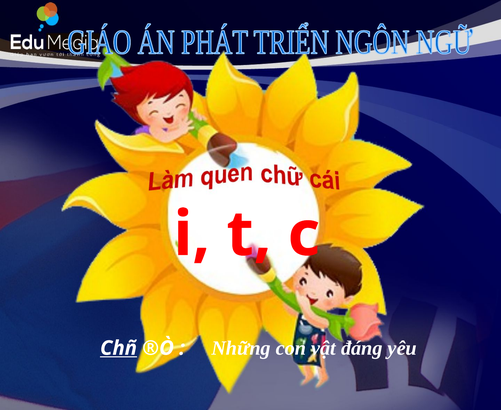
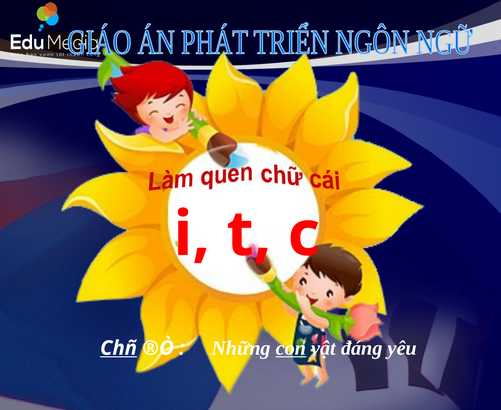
con underline: none -> present (291, 348)
